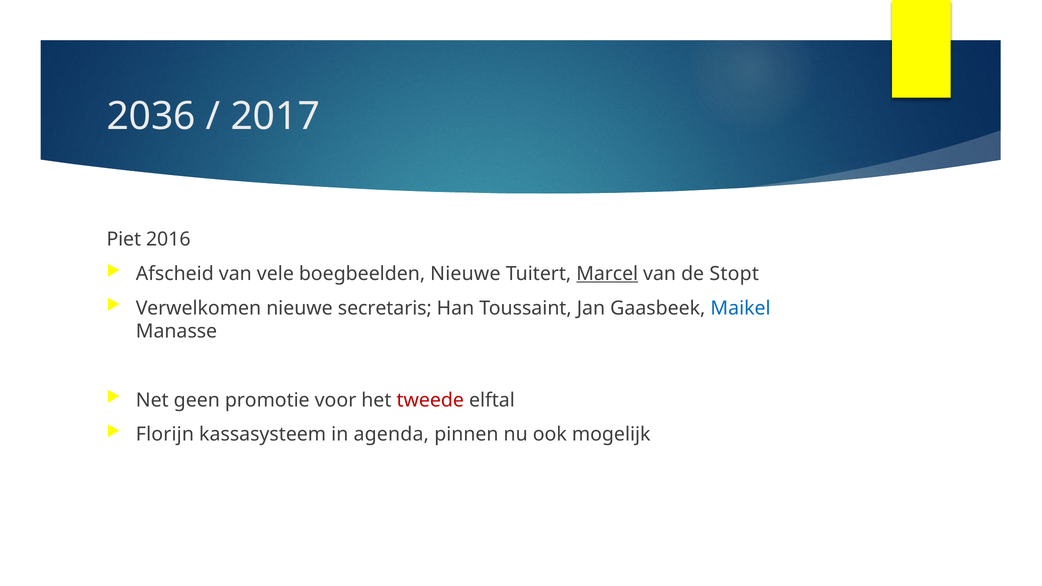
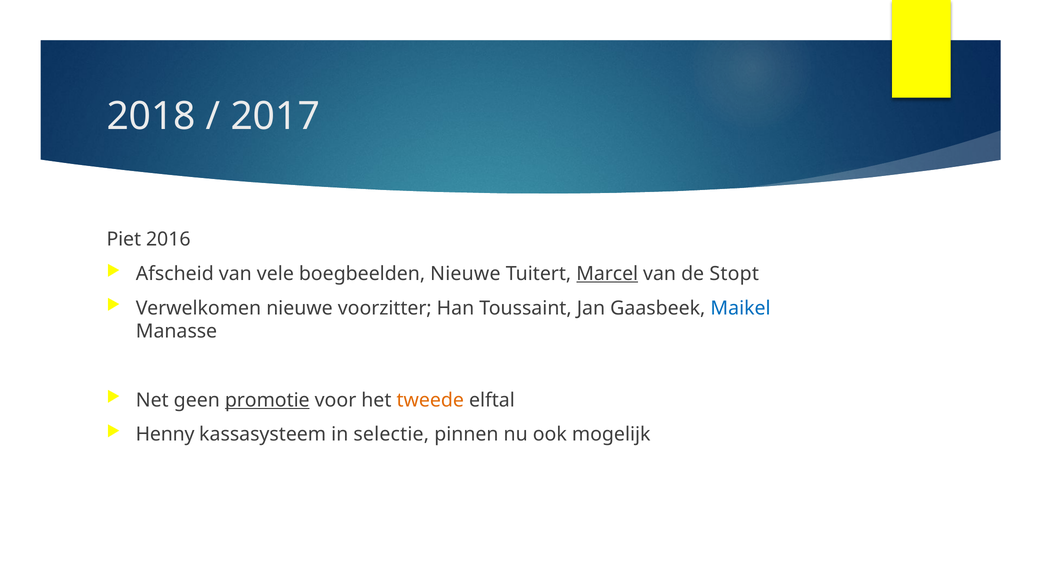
2036: 2036 -> 2018 (151, 116)
secretaris: secretaris -> voorzitter (385, 308)
promotie underline: none -> present (267, 400)
tweede colour: red -> orange (430, 400)
Florijn: Florijn -> Henny (165, 434)
agenda: agenda -> selectie (391, 434)
